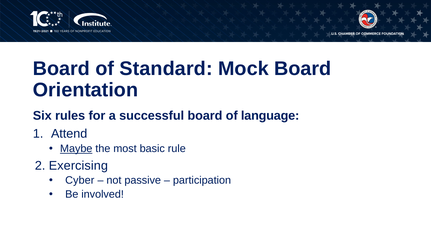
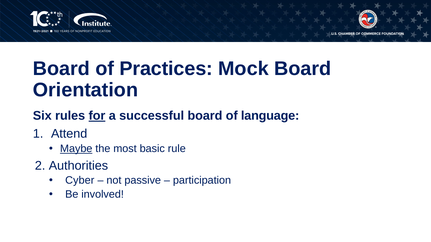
Standard: Standard -> Practices (166, 69)
for underline: none -> present (97, 116)
Exercising: Exercising -> Authorities (78, 166)
